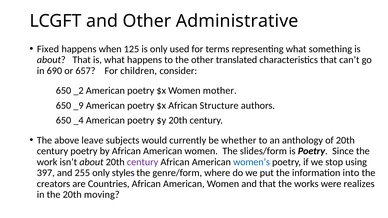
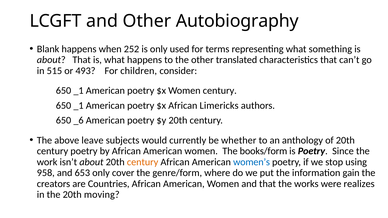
Administrative: Administrative -> Autobiography (237, 21)
Fixed: Fixed -> Blank (48, 49)
125: 125 -> 252 (132, 49)
690: 690 -> 515 (54, 71)
657: 657 -> 493 (85, 71)
_2: _2 -> _1 (79, 91)
Women mother: mother -> century (220, 91)
_9: _9 -> _1 (79, 106)
Structure: Structure -> Limericks (219, 106)
_4: _4 -> _6 (79, 121)
slides/form: slides/form -> books/form (263, 151)
century colour: purple -> orange (143, 162)
397: 397 -> 958 (46, 173)
255: 255 -> 653 (82, 173)
styles: styles -> cover (123, 173)
into: into -> gain (351, 173)
